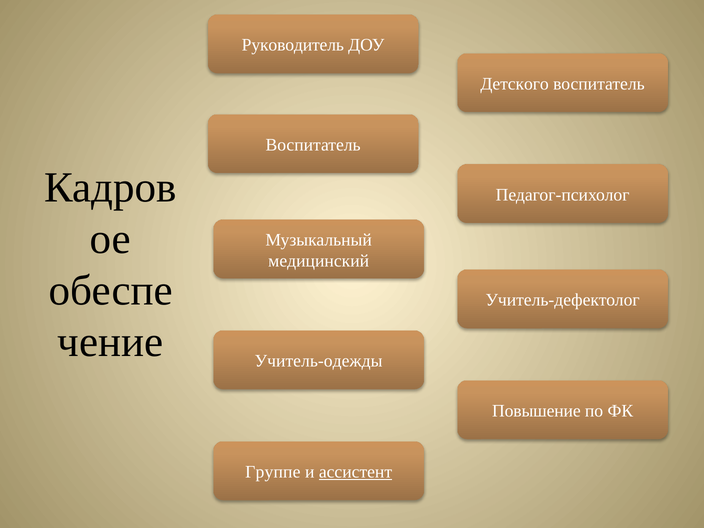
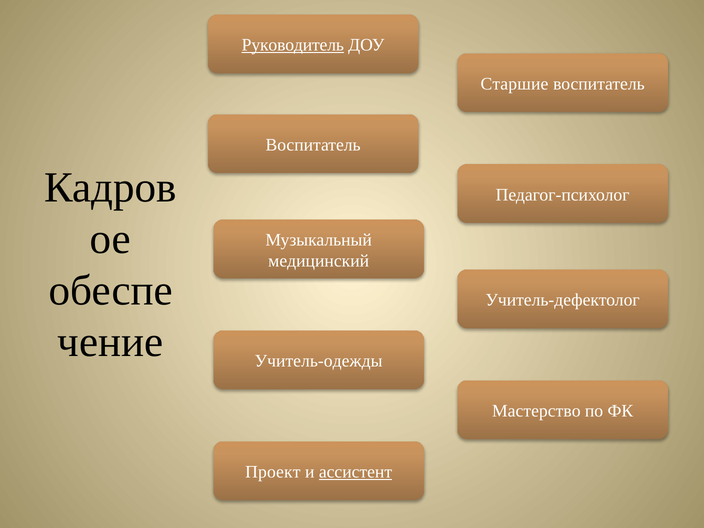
Руководитель underline: none -> present (293, 45)
Детского: Детского -> Старшие (514, 84)
Повышение: Повышение -> Мастерство (536, 411)
Группе: Группе -> Проект (273, 472)
